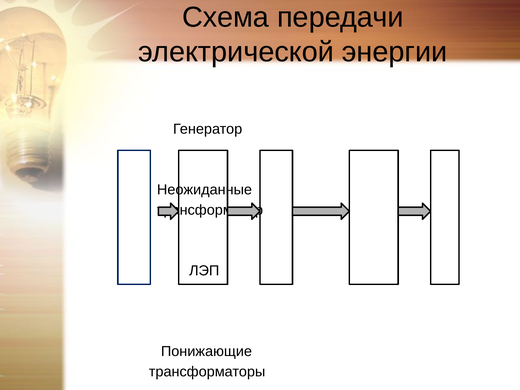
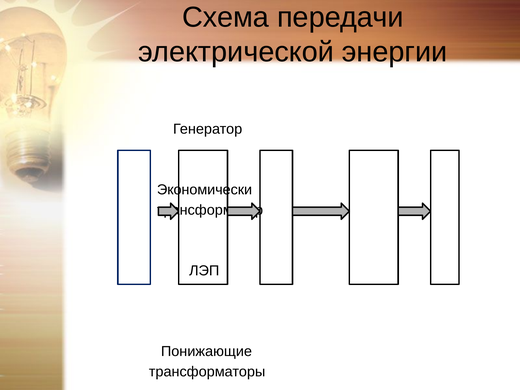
Неожиданные: Неожиданные -> Экономически (205, 190)
